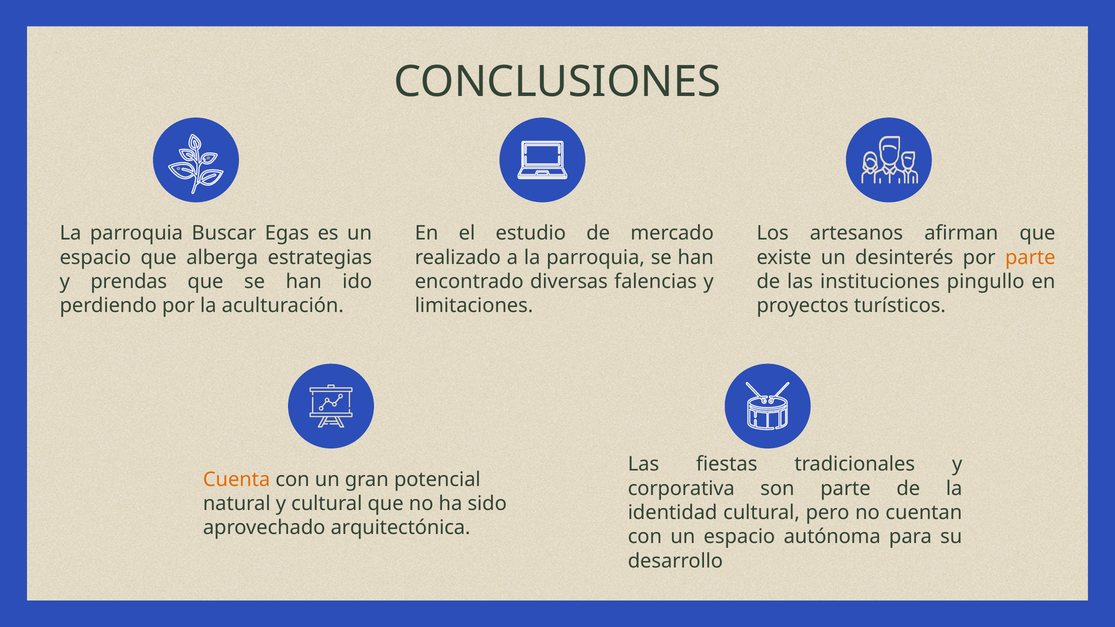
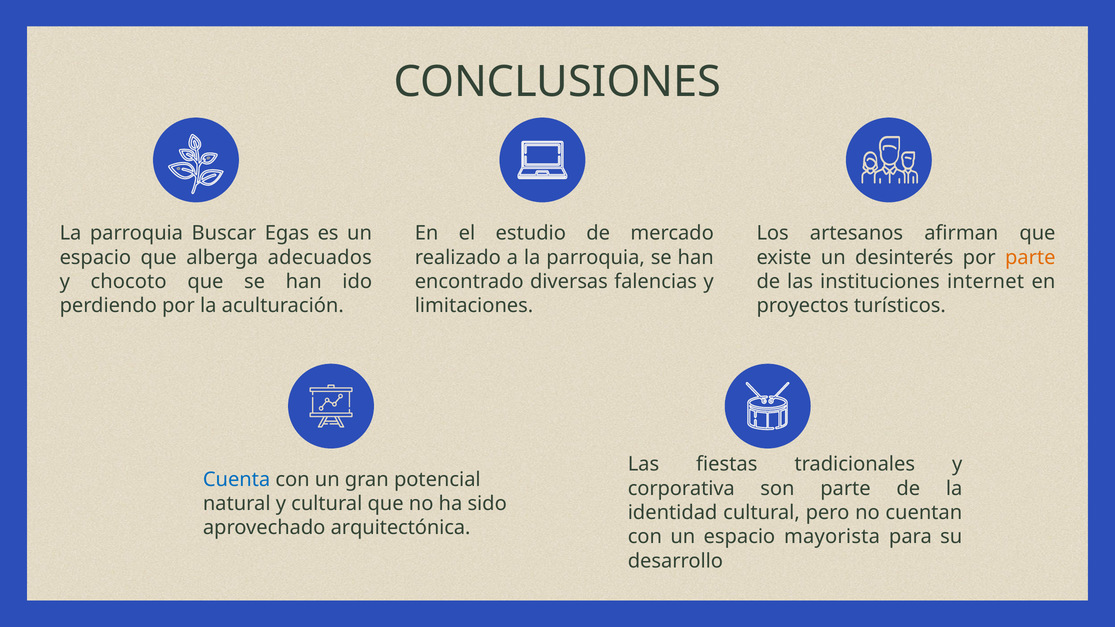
estrategias: estrategias -> adecuados (320, 258)
prendas: prendas -> chocoto (129, 282)
pingullo: pingullo -> internet (986, 282)
Cuenta colour: orange -> blue (237, 480)
autónoma: autónoma -> mayorista (832, 537)
